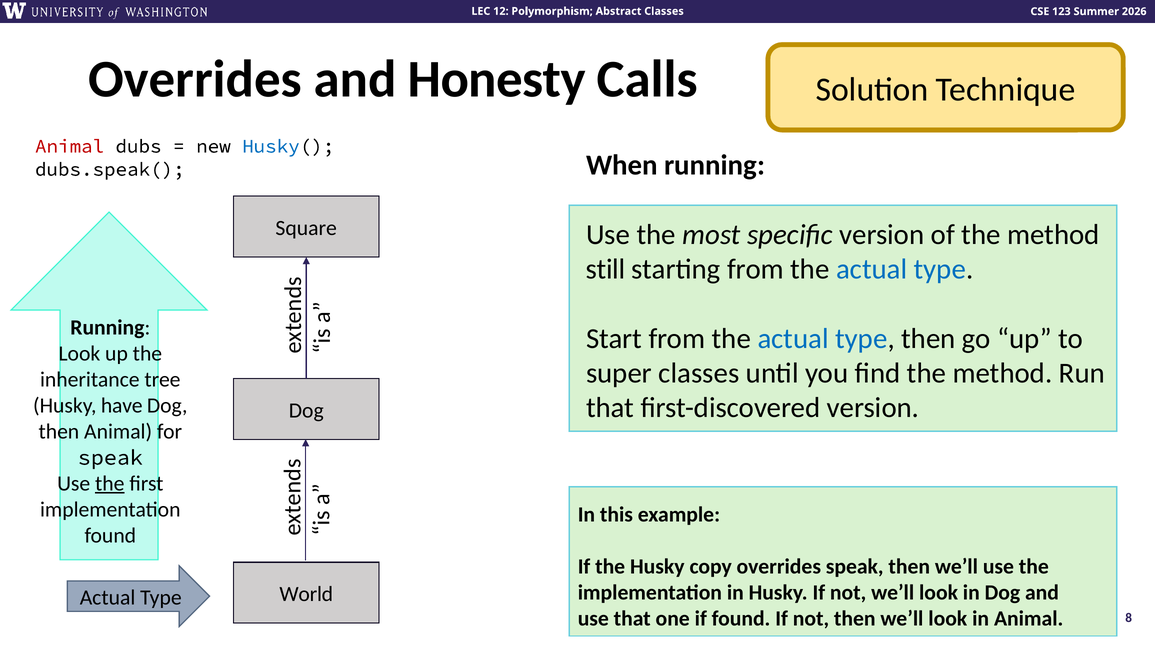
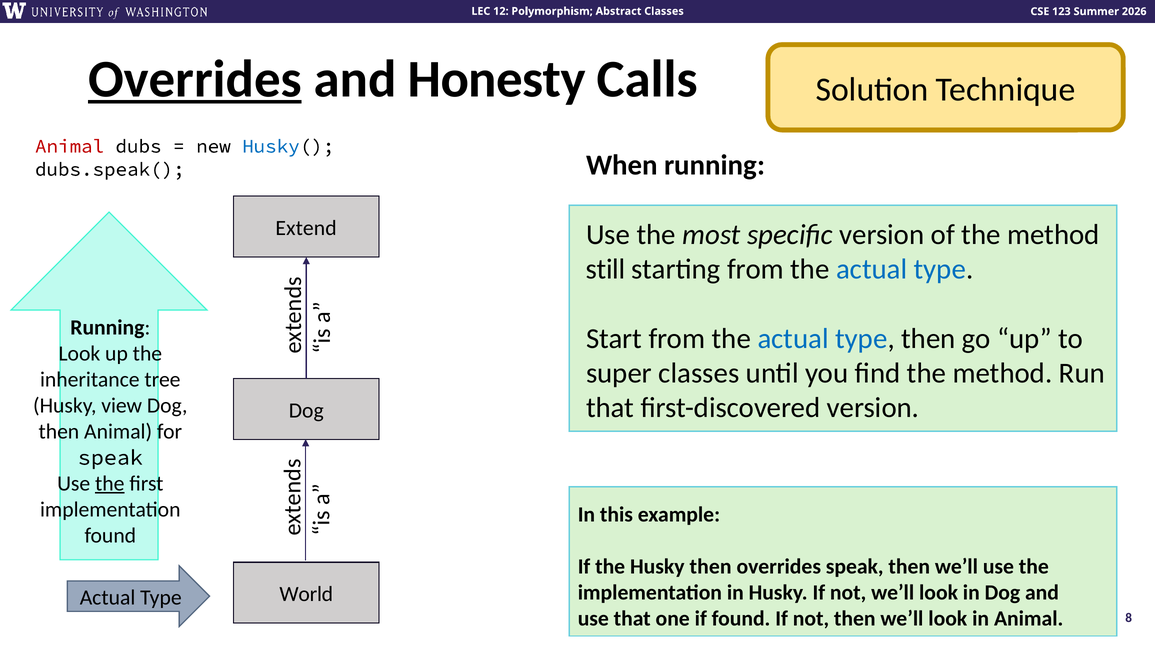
Overrides underline: none -> present (195, 79)
Square: Square -> Extend (306, 228)
have: have -> view (122, 405)
Husky copy: copy -> then (711, 566)
